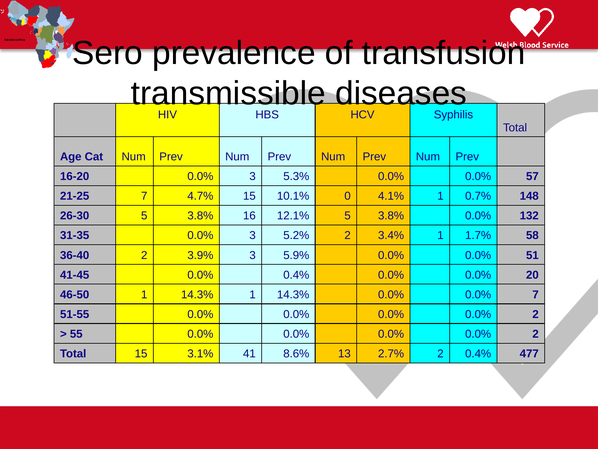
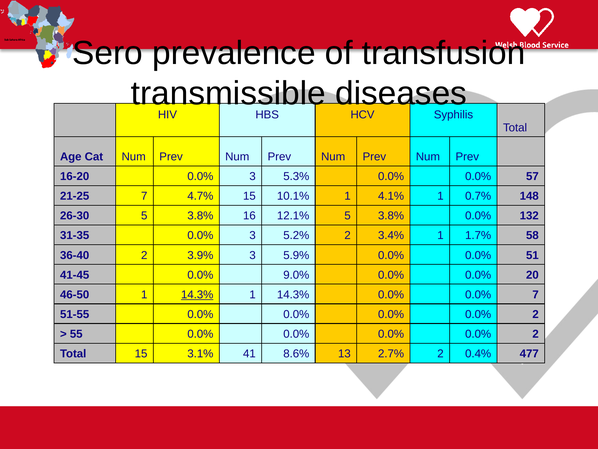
10.1% 0: 0 -> 1 (348, 196)
0.0% 0.4%: 0.4% -> 9.0% (296, 275)
14.3% underline: none -> present (197, 294)
